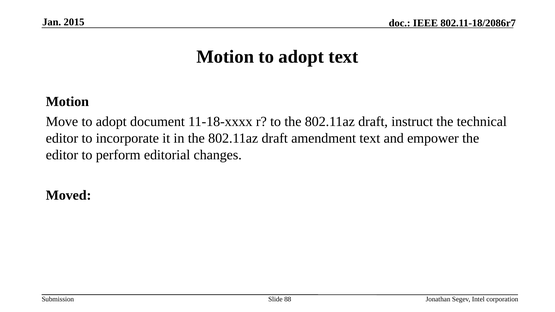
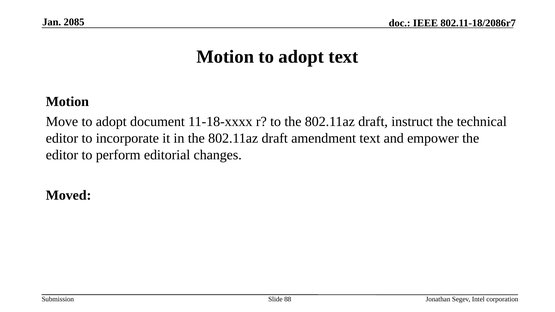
2015: 2015 -> 2085 (74, 22)
